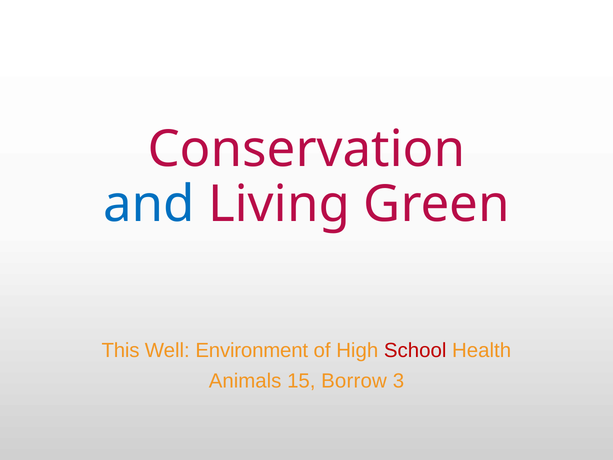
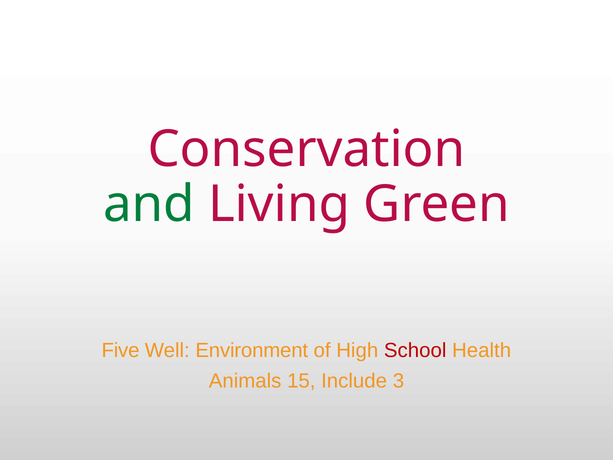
and colour: blue -> green (149, 204)
This: This -> Five (121, 350)
Borrow: Borrow -> Include (354, 381)
